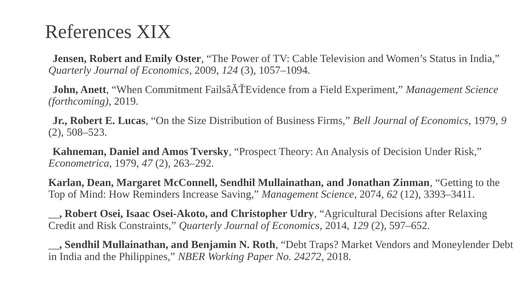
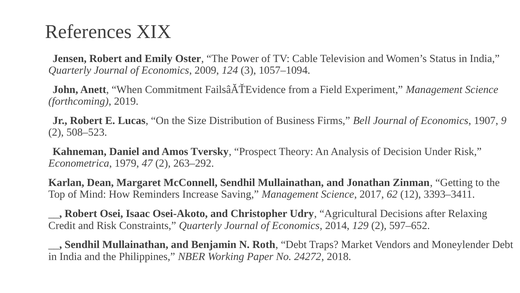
Economics 1979: 1979 -> 1907 (486, 120)
2074: 2074 -> 2017 (372, 194)
